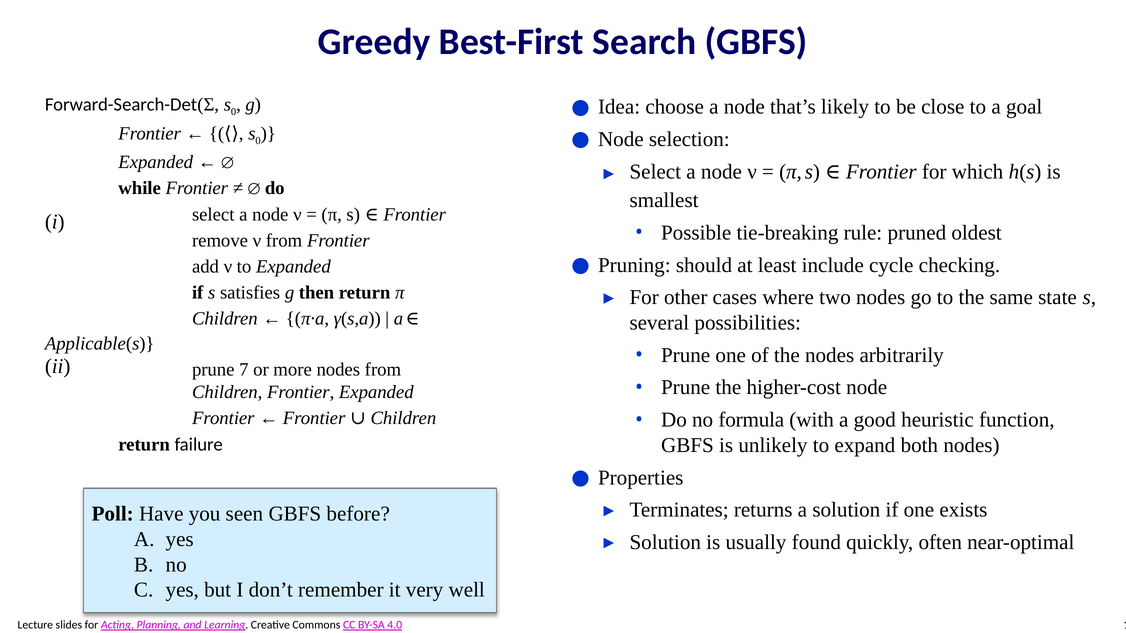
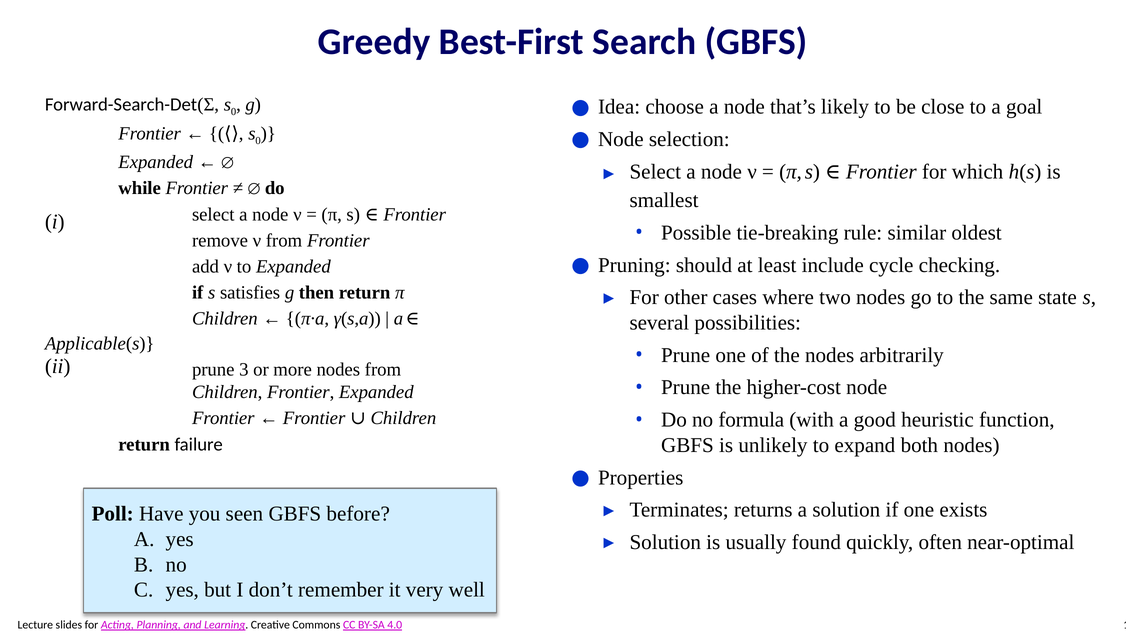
pruned: pruned -> similar (917, 233)
7: 7 -> 3 (244, 370)
